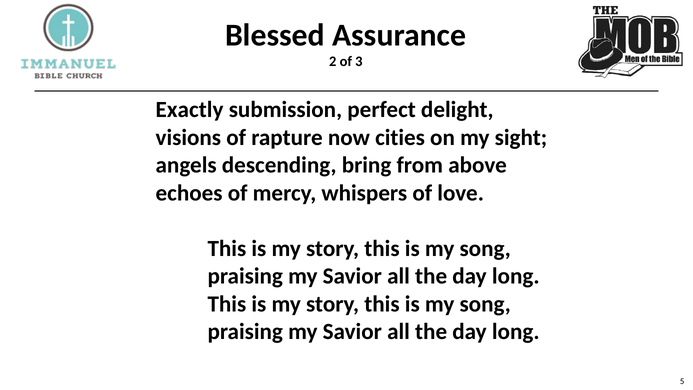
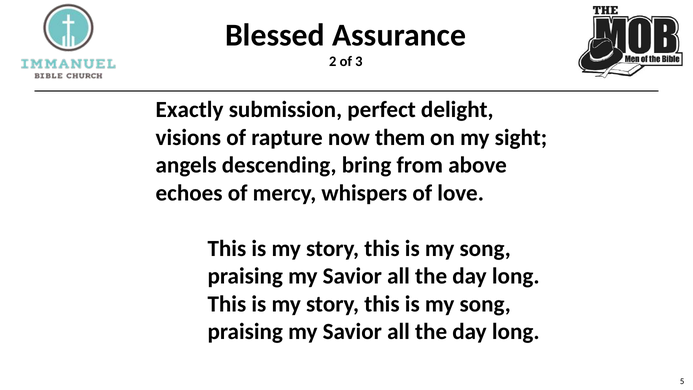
cities: cities -> them (400, 138)
